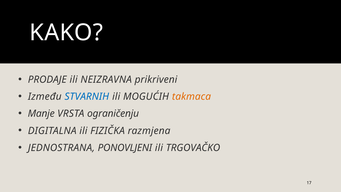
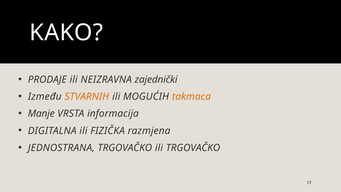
prikriveni: prikriveni -> zajednički (156, 80)
STVARNIH colour: blue -> orange (87, 97)
ograničenju: ograničenju -> informacija (113, 114)
JEDNOSTRANA PONOVLJENI: PONOVLJENI -> TRGOVAČKO (125, 148)
